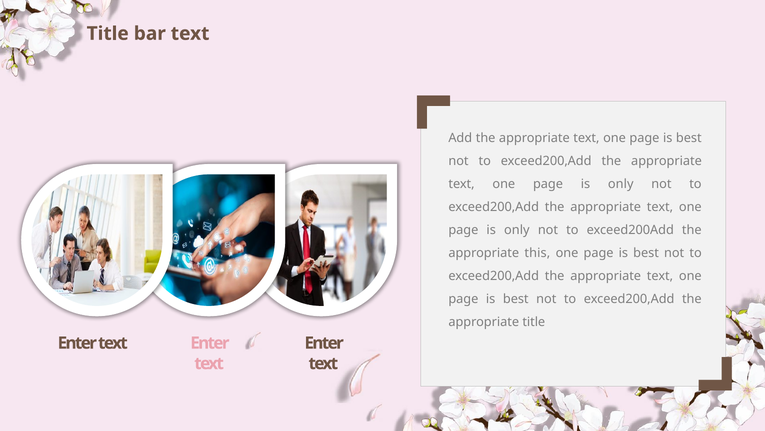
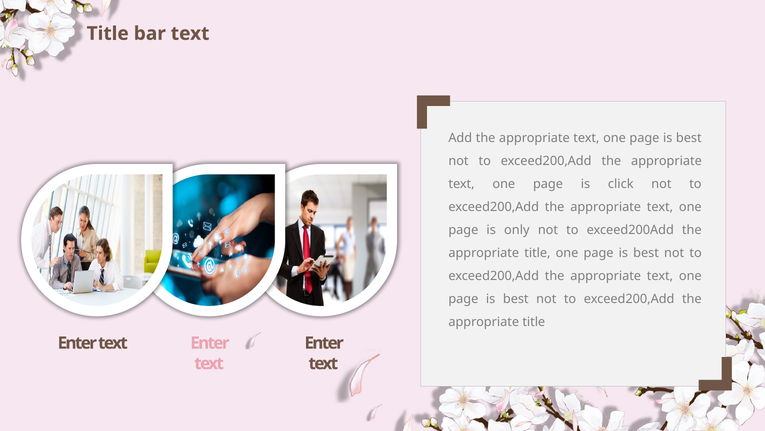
only: only -> click (621, 184)
this: this -> title (537, 253)
